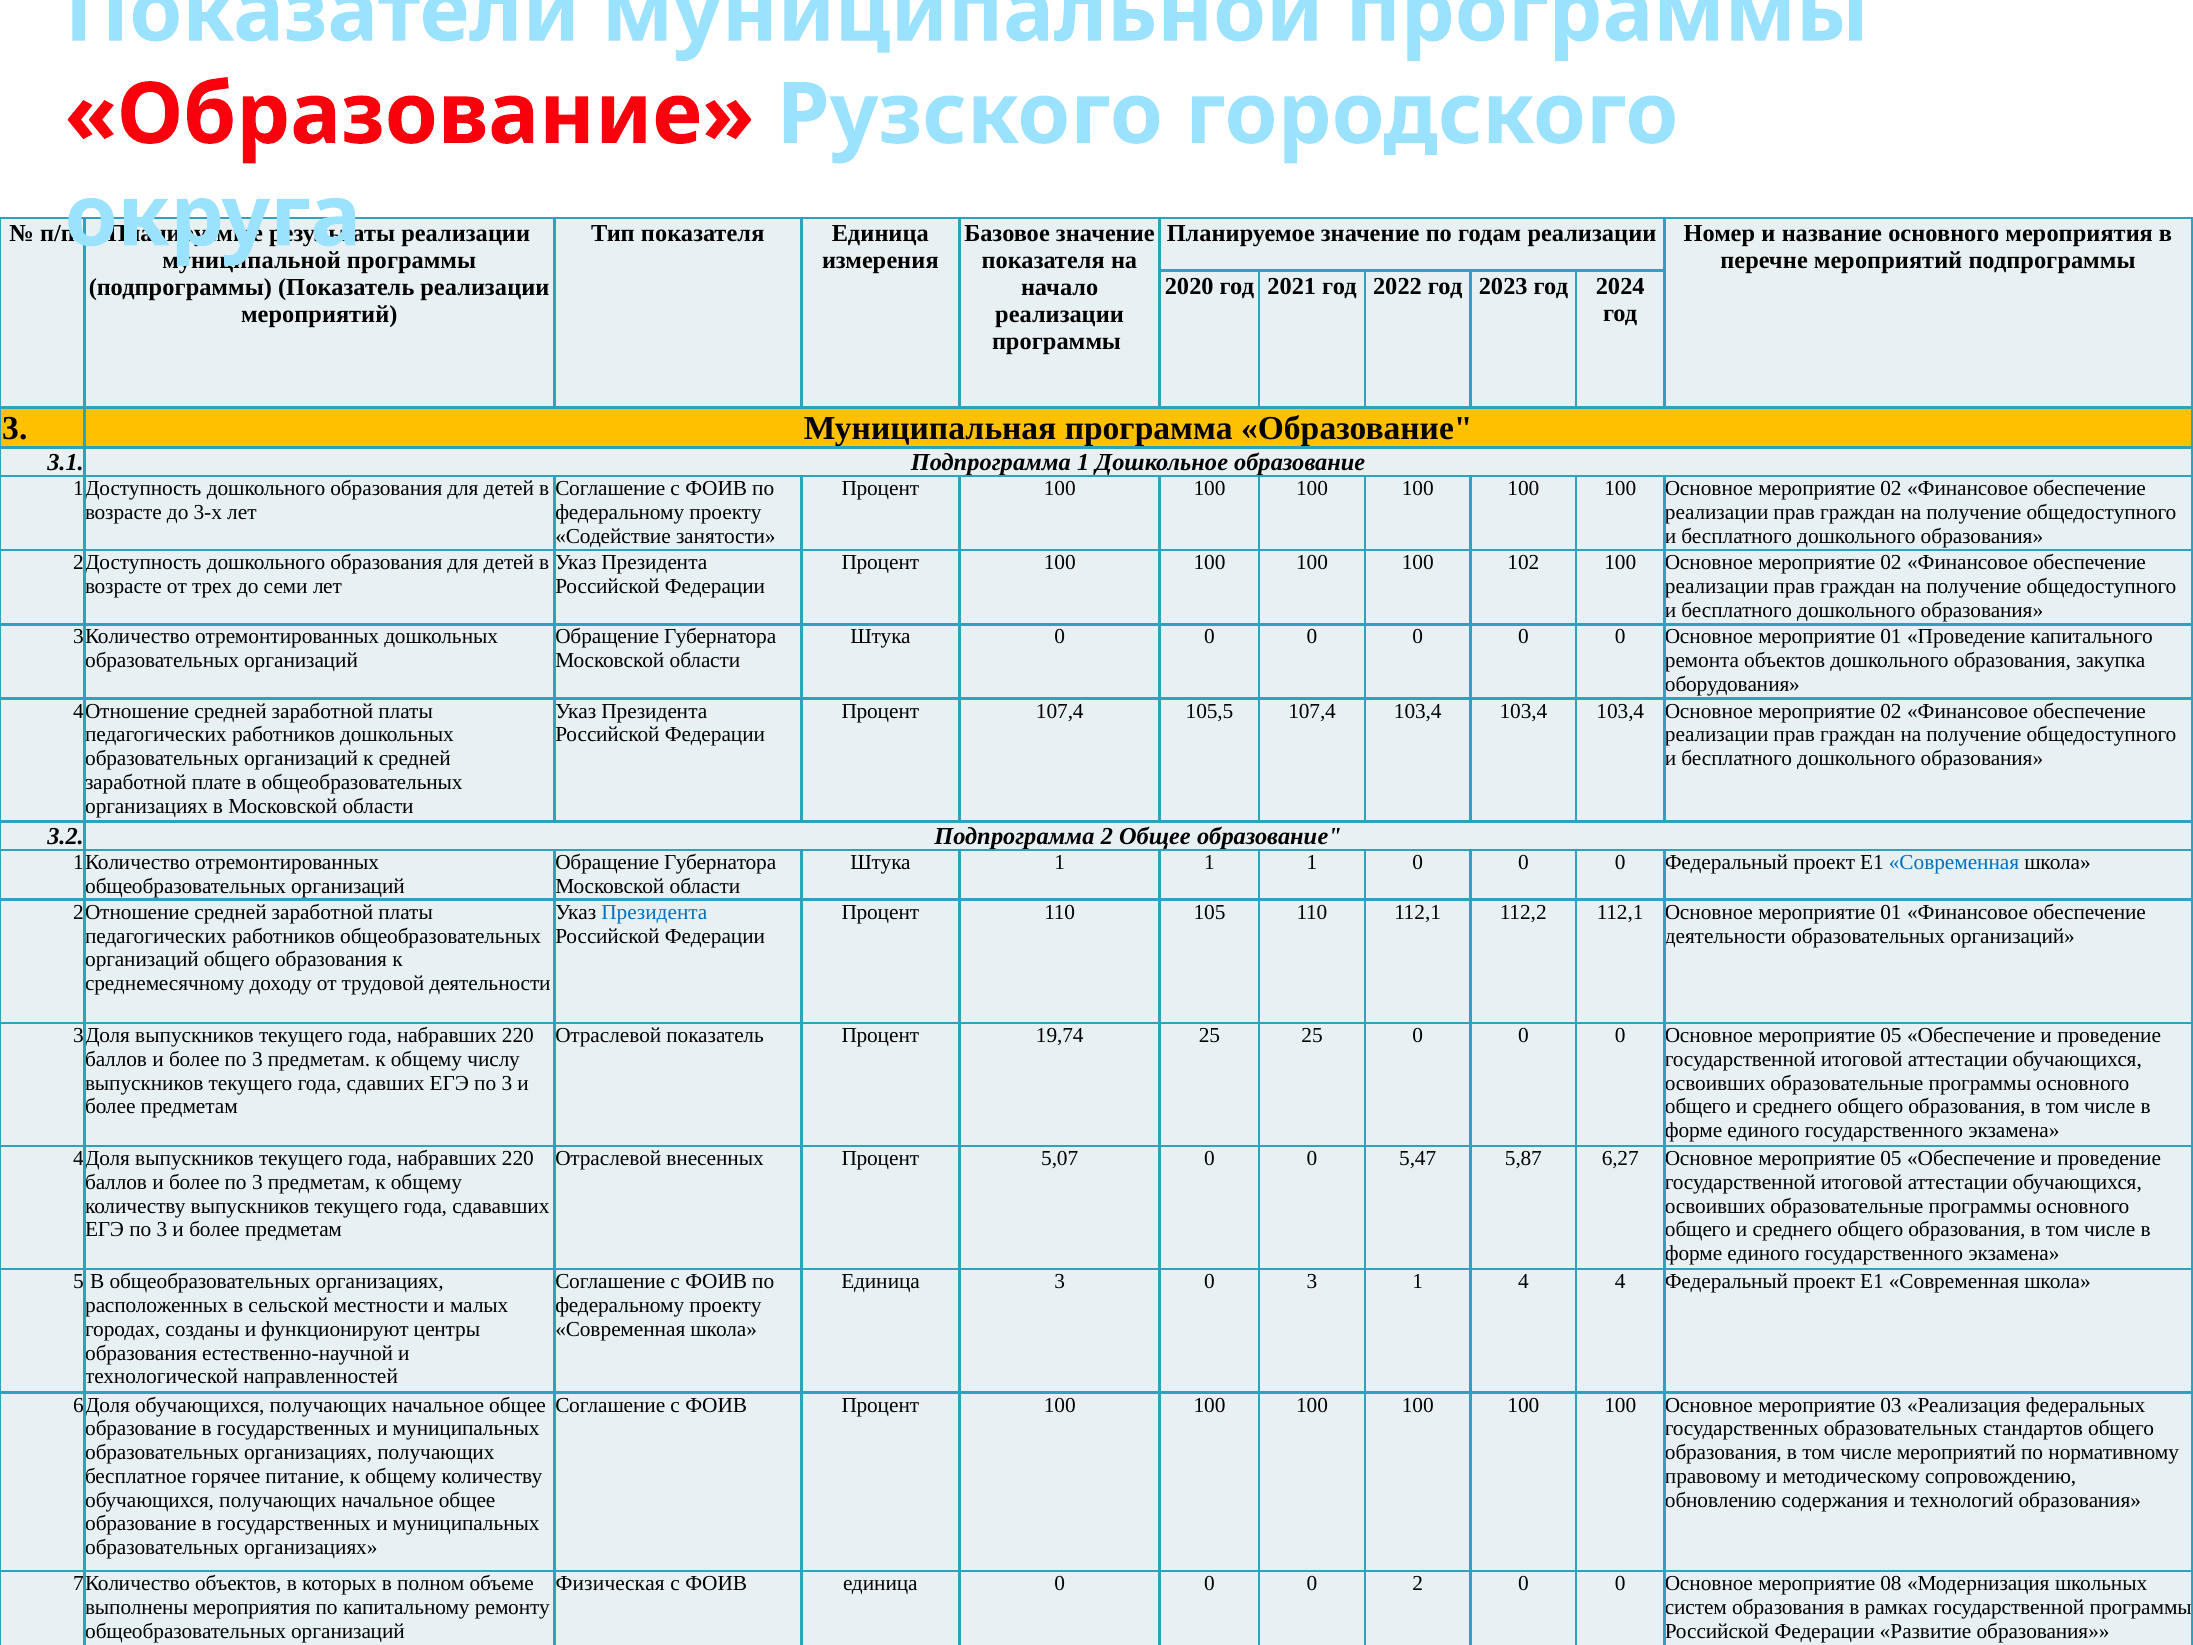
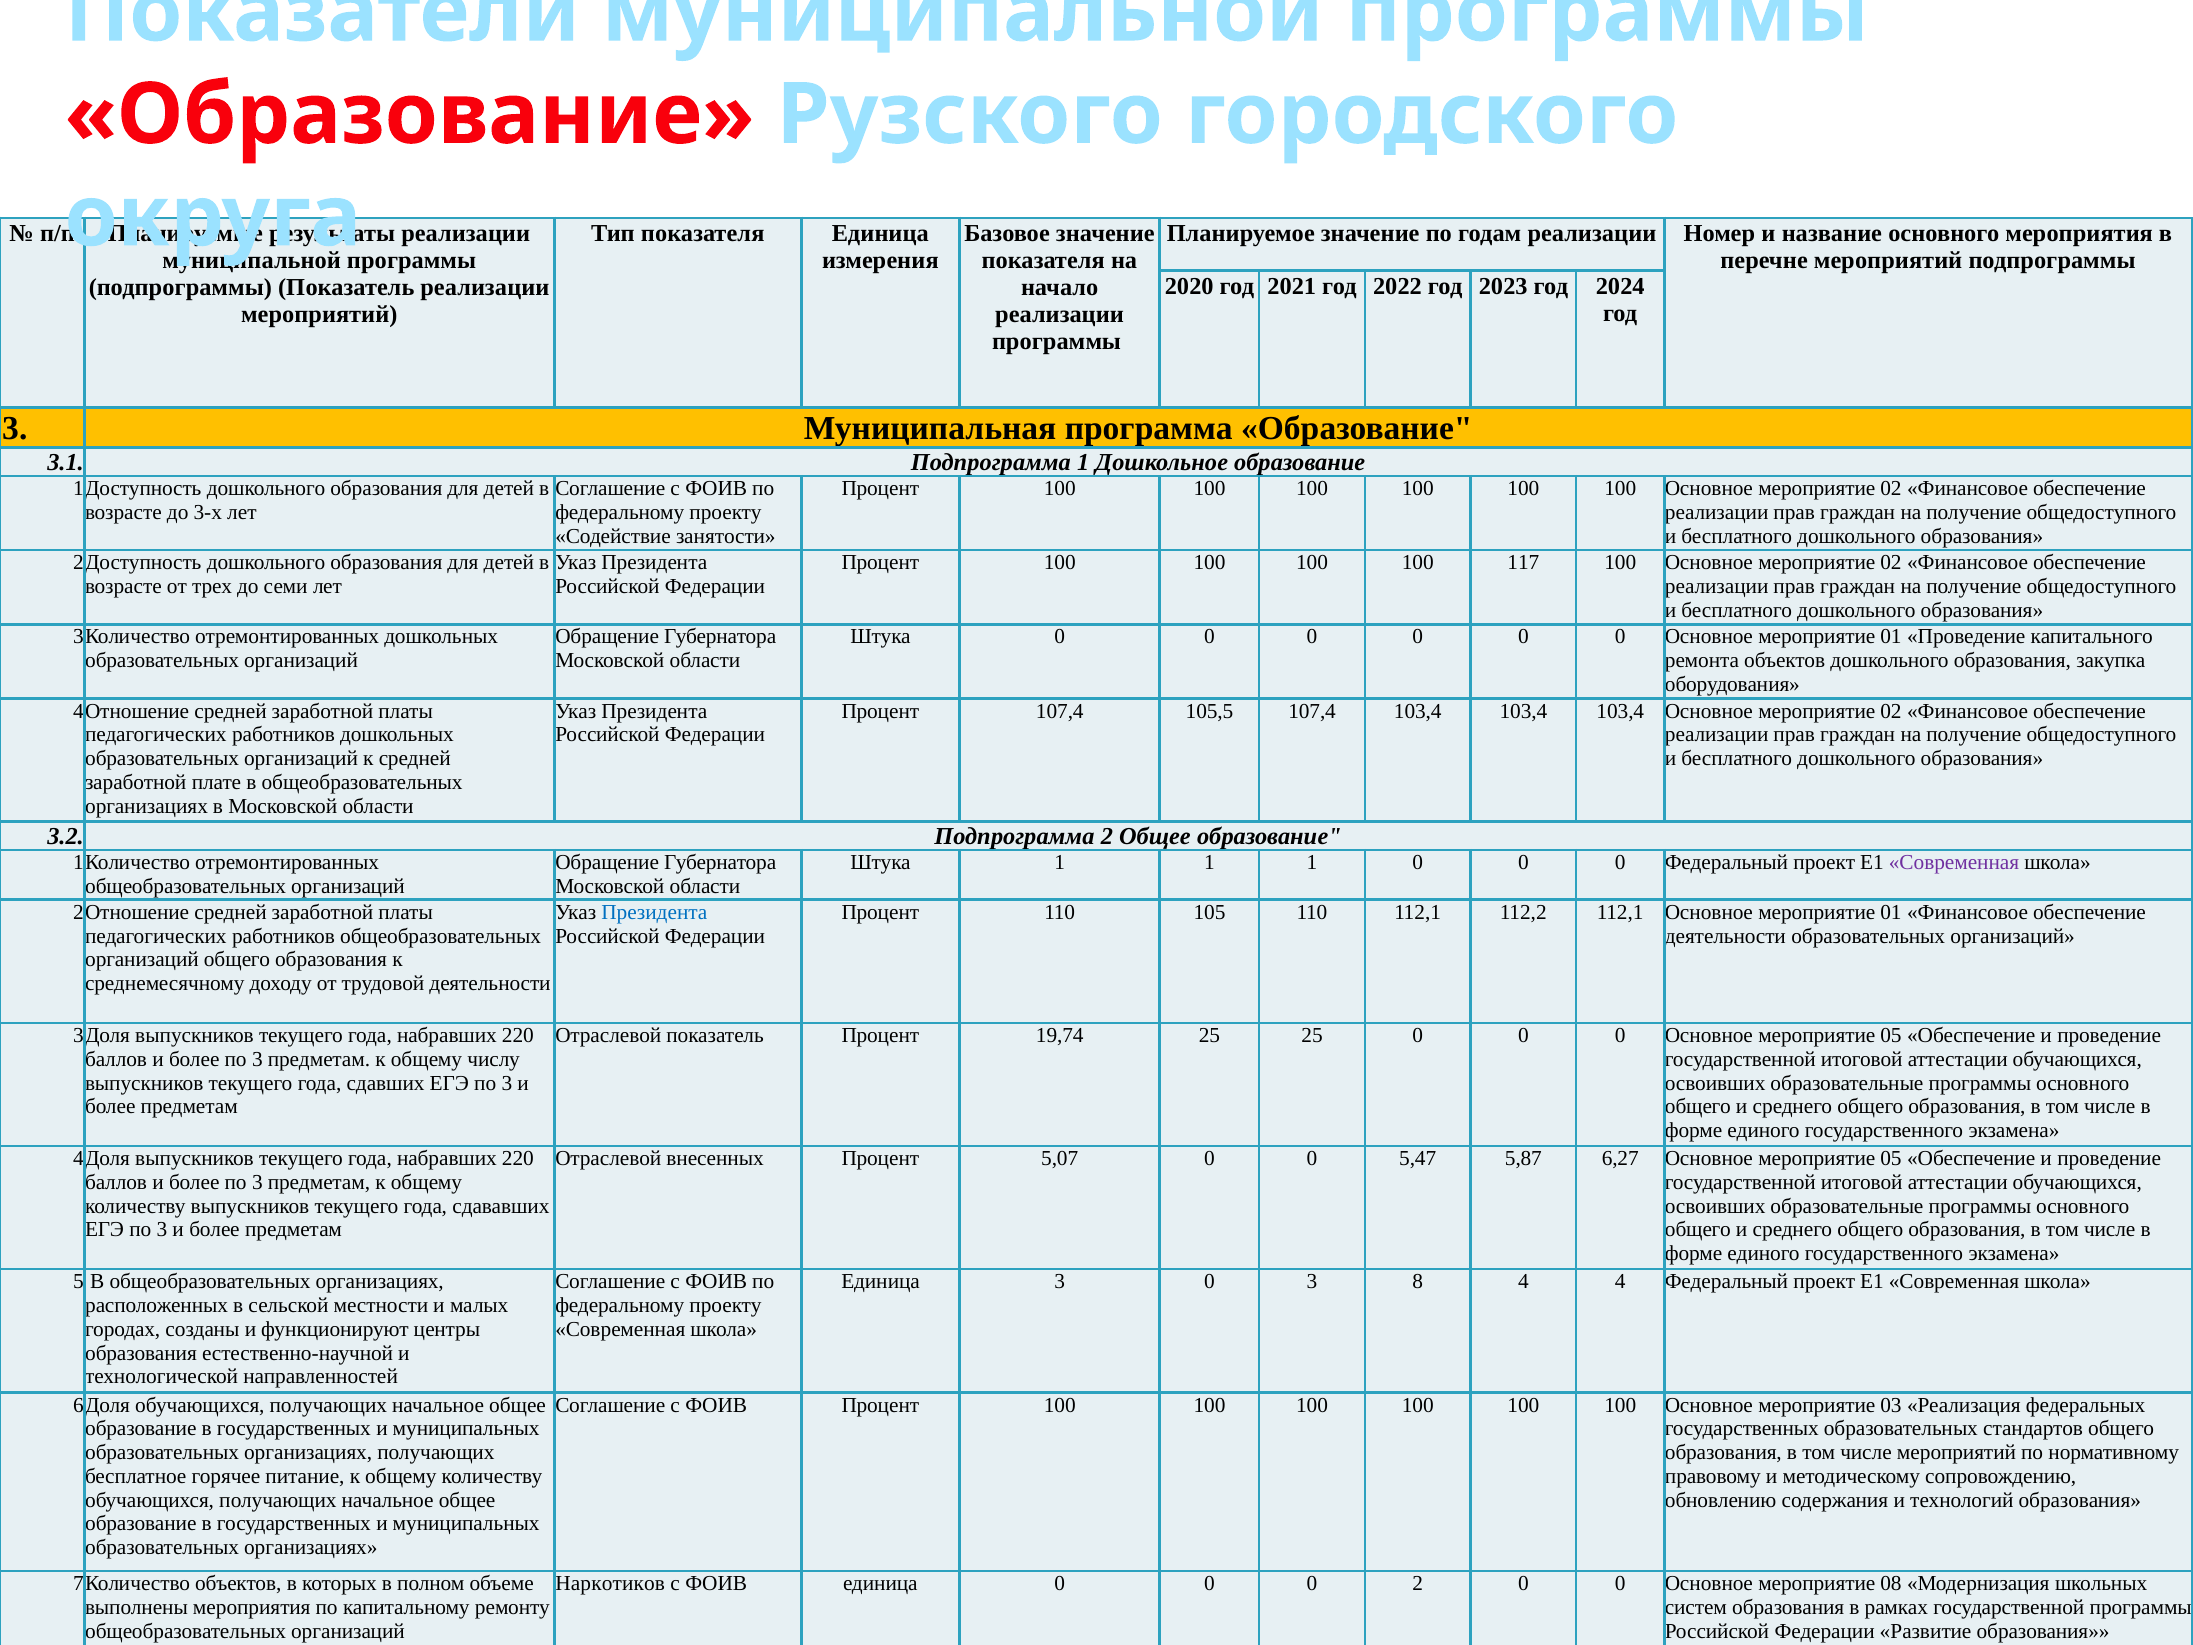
102: 102 -> 117 (1523, 563)
Современная colour: blue -> purple (1954, 863)
3 1: 1 -> 8 (1418, 1282)
Физическая: Физическая -> Наркотиков (610, 1583)
